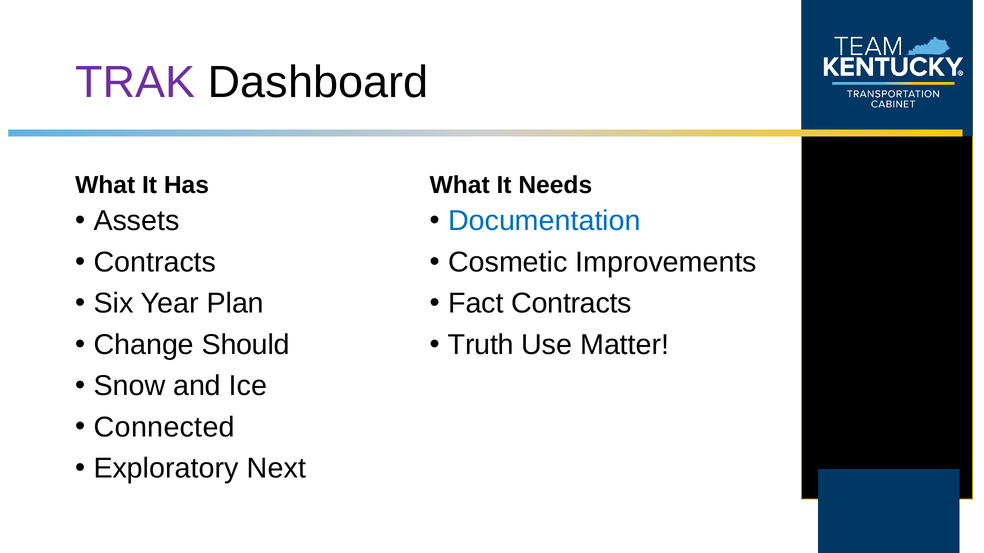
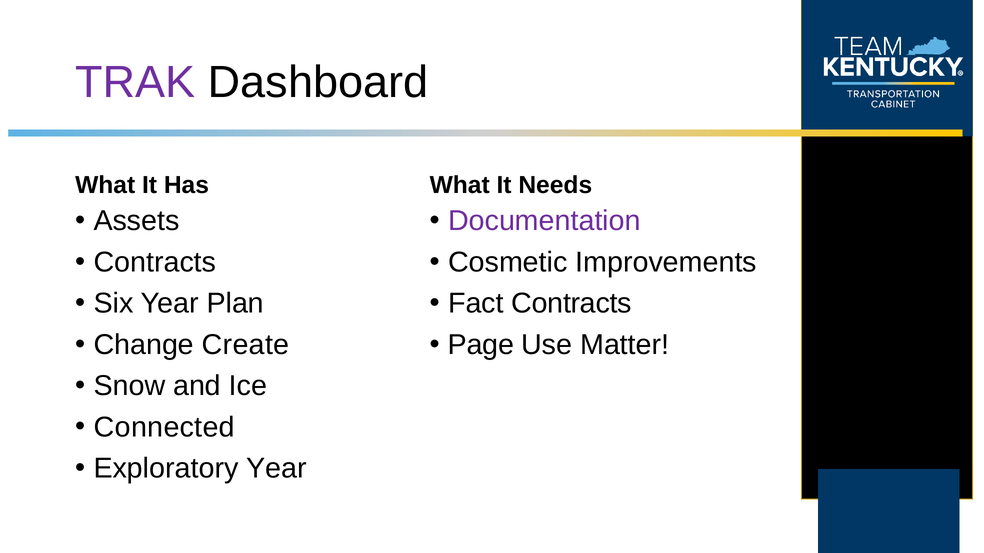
Documentation colour: blue -> purple (544, 221)
Should: Should -> Create (245, 345)
Truth: Truth -> Page (481, 345)
Exploratory Next: Next -> Year (277, 469)
